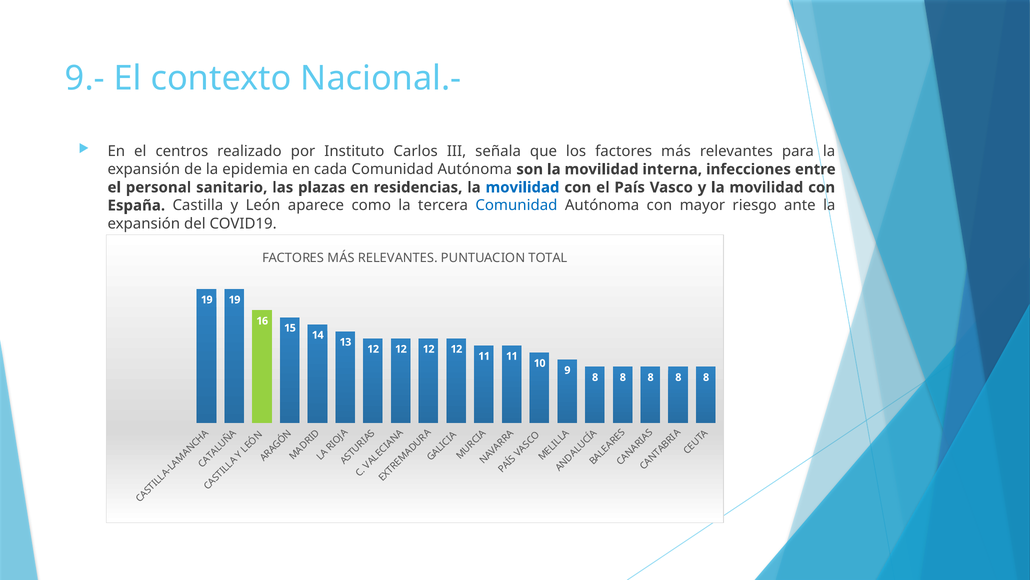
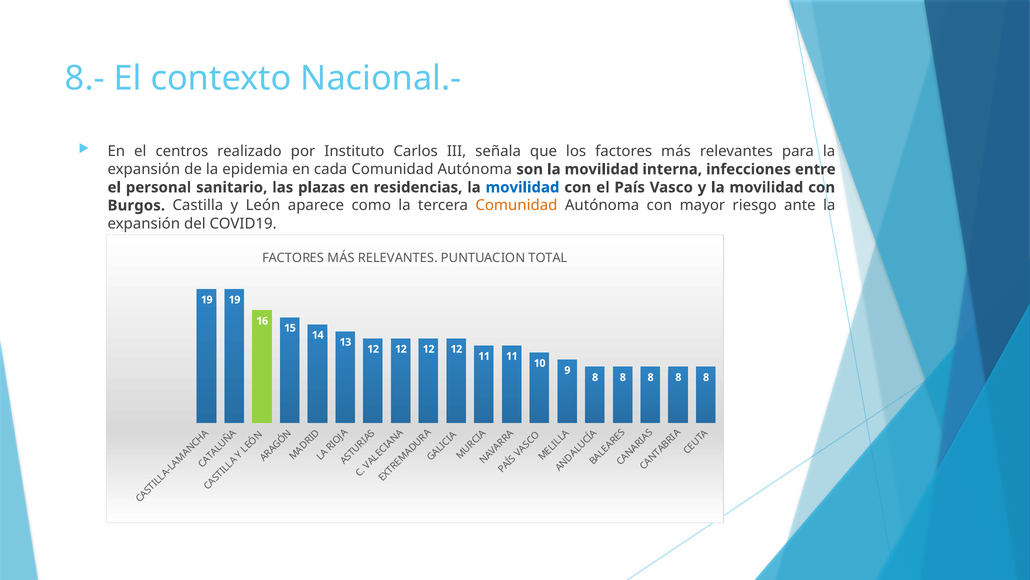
9.-: 9.- -> 8.- (85, 78)
España: España -> Burgos (136, 205)
Comunidad colour: blue -> orange (516, 205)
